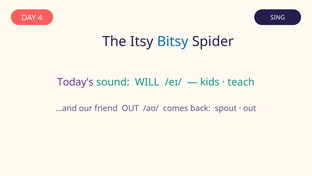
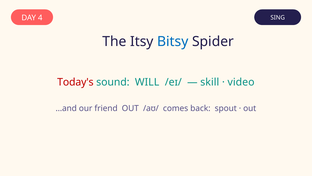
Today's colour: purple -> red (75, 82)
kids: kids -> skill (210, 82)
teach: teach -> video (241, 82)
